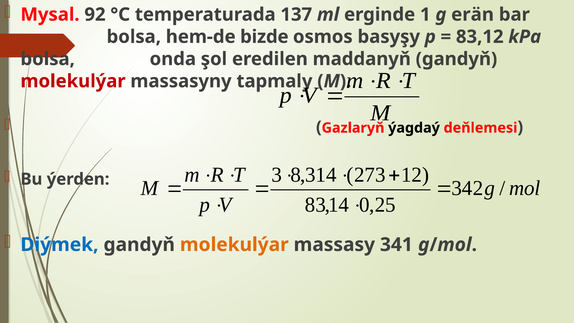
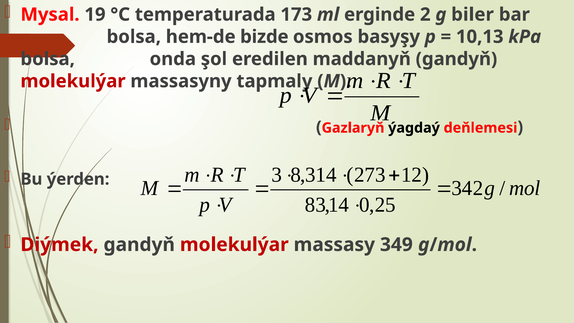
92: 92 -> 19 (95, 15)
137: 137 -> 173 (296, 15)
1: 1 -> 2 (425, 15)
erän: erän -> biler (473, 15)
83,12: 83,12 -> 10,13 (480, 37)
Diýmek colour: blue -> red (59, 245)
molekulýar colour: orange -> red (234, 245)
341: 341 -> 349 (396, 245)
